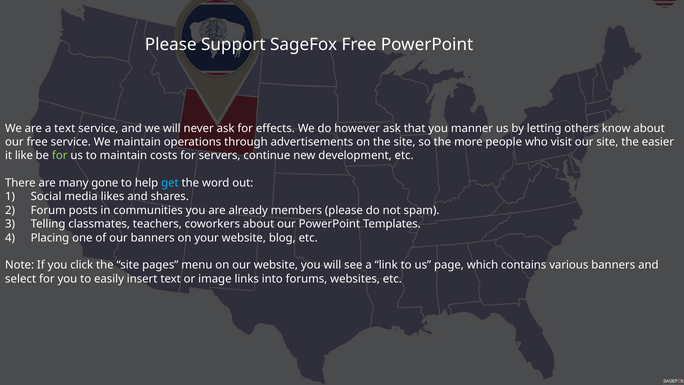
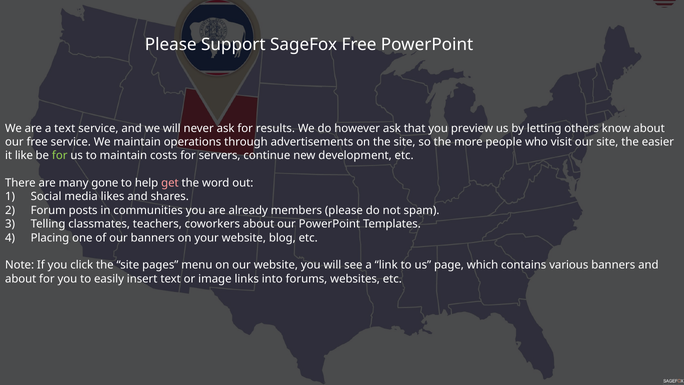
effects: effects -> results (275, 128)
manner: manner -> preview (472, 128)
get colour: light blue -> pink (170, 183)
select: select -> about (21, 279)
